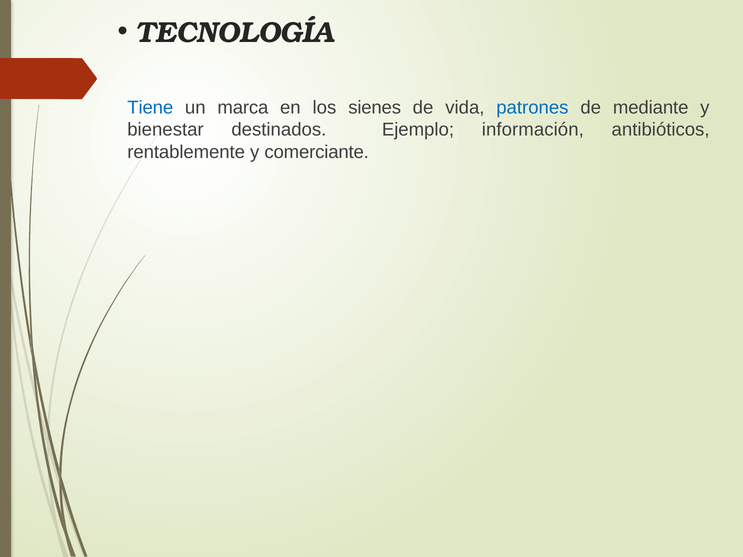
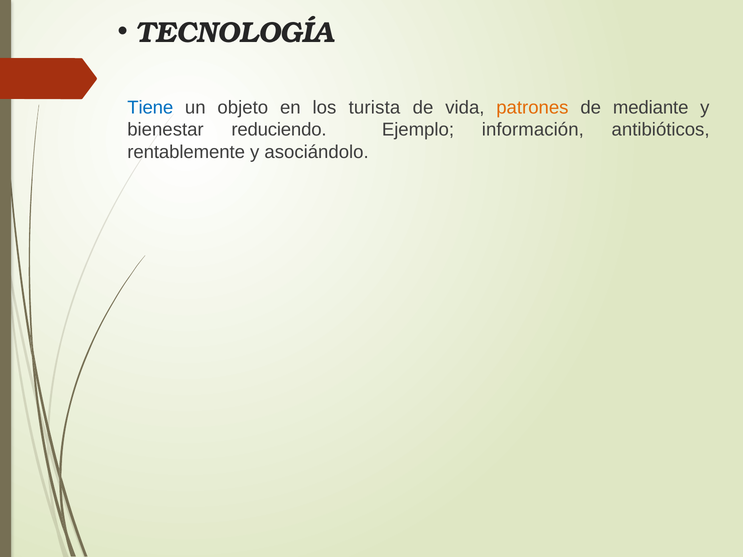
marca: marca -> objeto (243, 108)
sienes: sienes -> turista (374, 108)
patrones colour: blue -> orange (532, 108)
destinados: destinados -> reduciendo (279, 130)
comerciante: comerciante -> asociándolo (317, 152)
